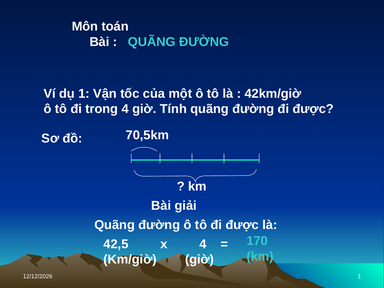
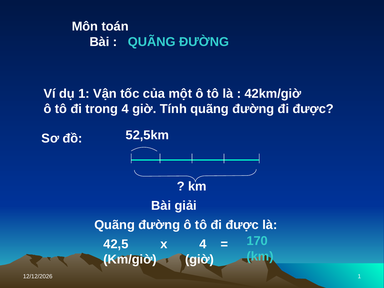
70,5km: 70,5km -> 52,5km (147, 135)
